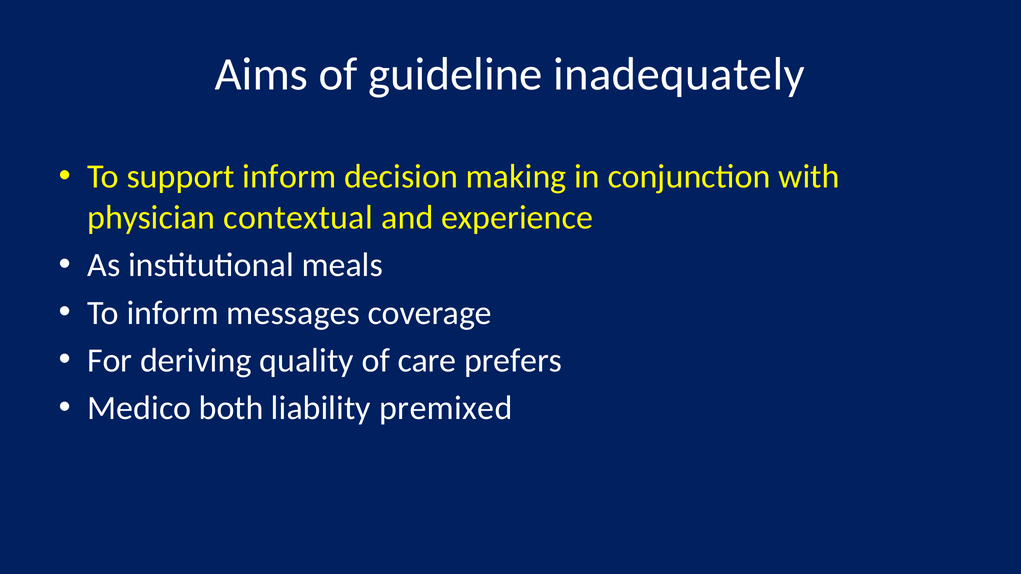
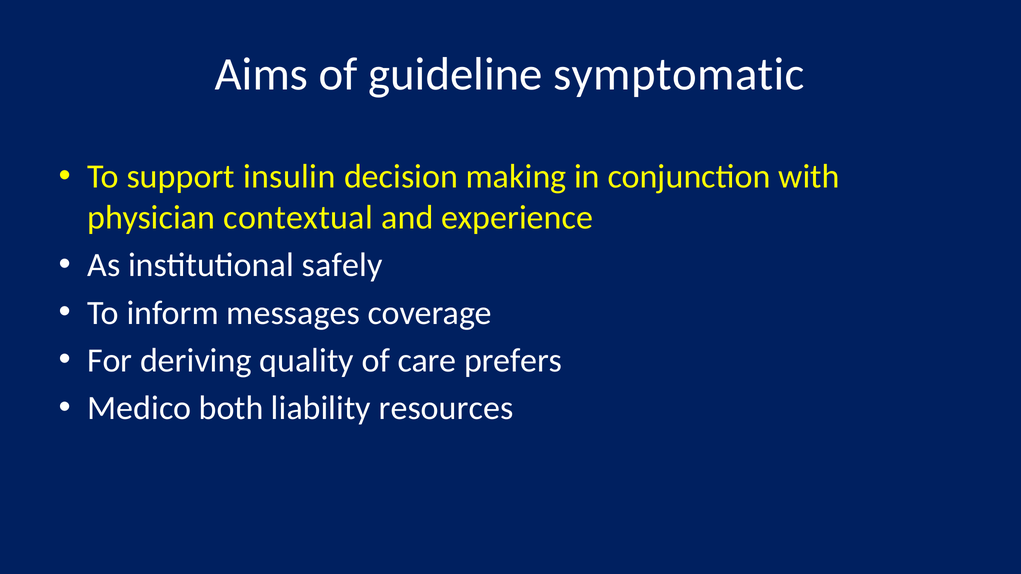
inadequately: inadequately -> symptomatic (679, 74)
support inform: inform -> insulin (289, 177)
meals: meals -> safely (342, 265)
premixed: premixed -> resources (446, 408)
